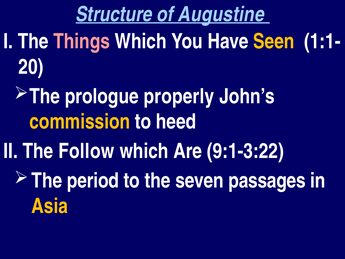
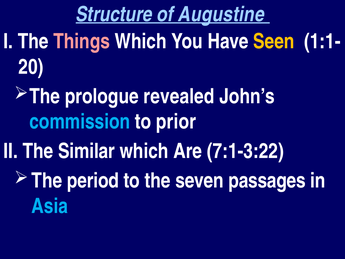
properly: properly -> revealed (179, 96)
commission colour: yellow -> light blue (80, 122)
heed: heed -> prior (176, 122)
Follow: Follow -> Similar (87, 151)
9:1-3:22: 9:1-3:22 -> 7:1-3:22 (245, 151)
Asia colour: yellow -> light blue (50, 206)
